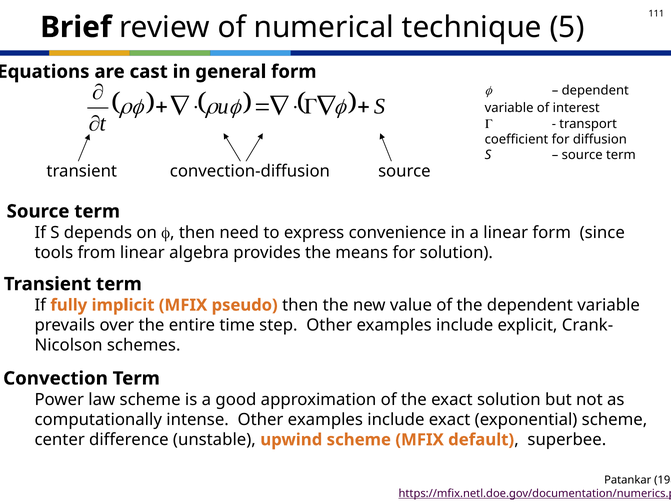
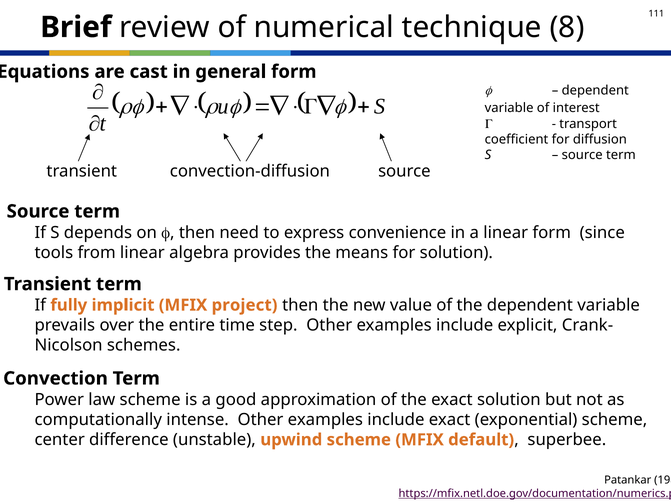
5: 5 -> 8 (567, 27)
pseudo: pseudo -> project (245, 305)
